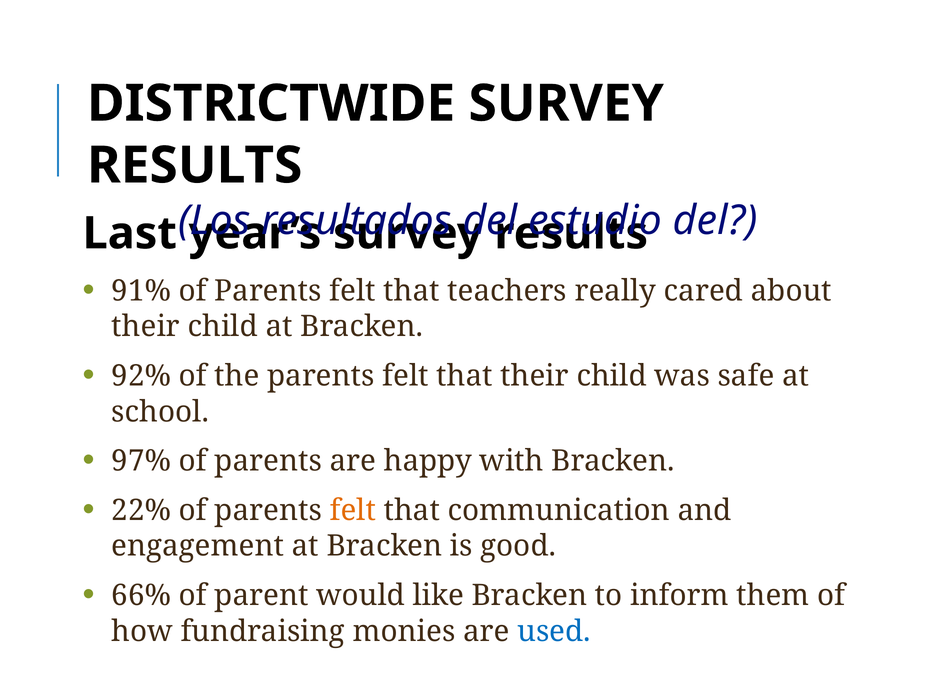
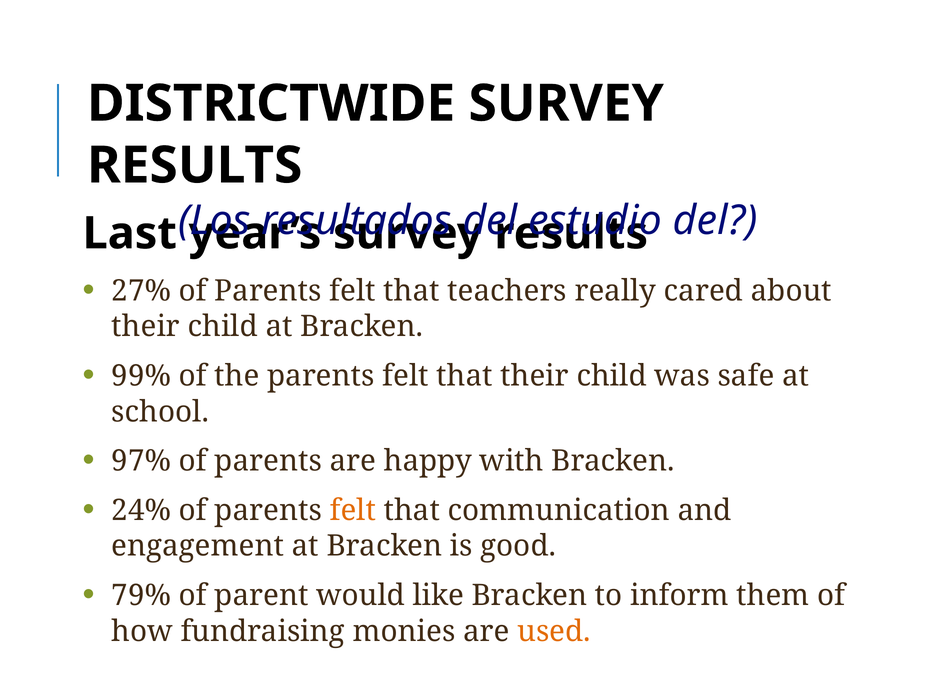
91%: 91% -> 27% (141, 291)
92%: 92% -> 99% (141, 376)
22%: 22% -> 24% (141, 510)
66%: 66% -> 79% (141, 595)
used colour: blue -> orange (554, 631)
